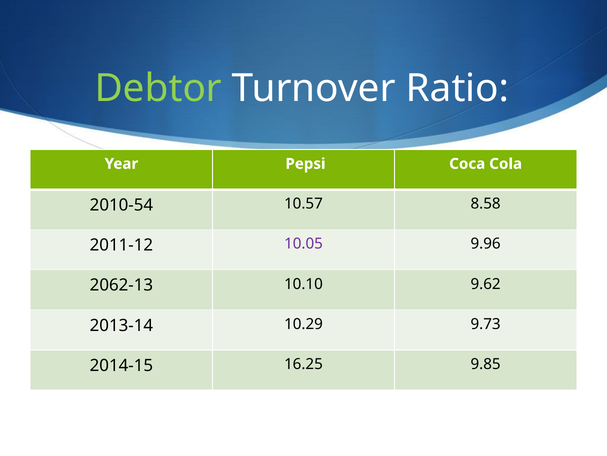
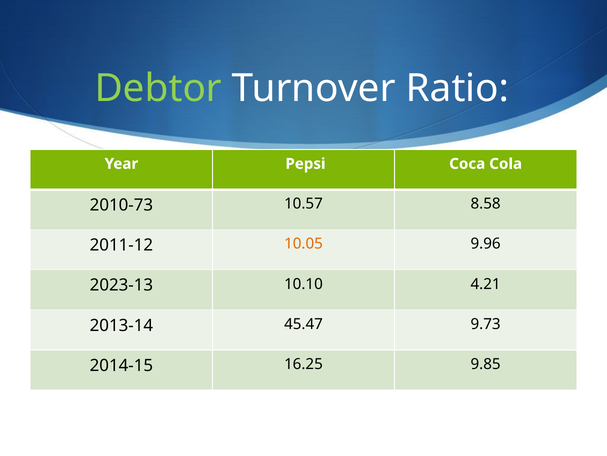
2010-54: 2010-54 -> 2010-73 (121, 205)
10.05 colour: purple -> orange (303, 244)
2062-13: 2062-13 -> 2023-13 (121, 285)
9.62: 9.62 -> 4.21 (486, 284)
10.29: 10.29 -> 45.47 (303, 324)
